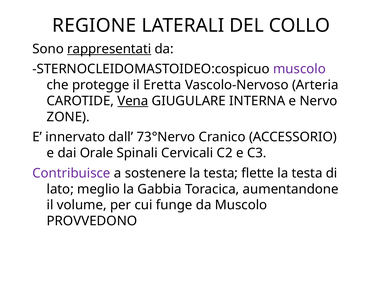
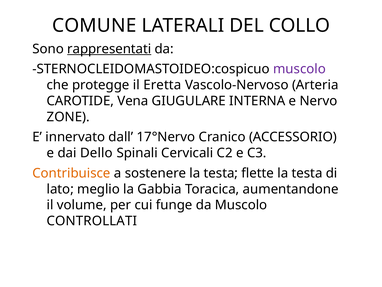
REGIONE: REGIONE -> COMUNE (94, 26)
Vena underline: present -> none (133, 101)
73°Nervo: 73°Nervo -> 17°Nervo (166, 137)
Orale: Orale -> Dello (96, 153)
Contribuisce colour: purple -> orange (71, 173)
PROVVEDONO: PROVVEDONO -> CONTROLLATI (92, 221)
